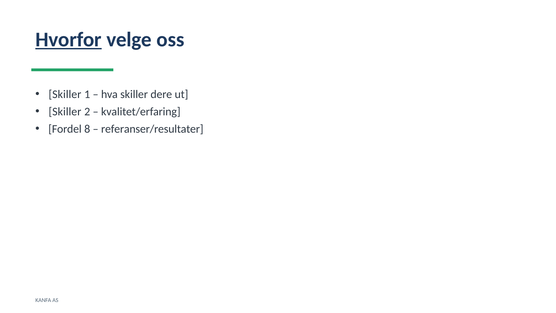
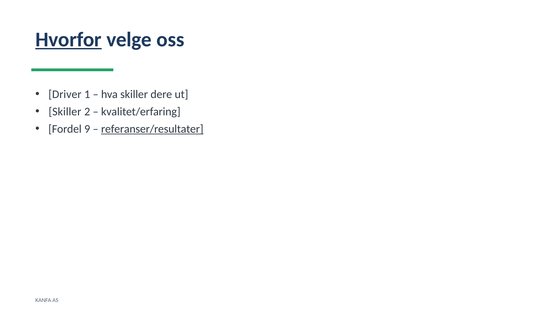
Skiller: Skiller -> Driver (65, 94)
8: 8 -> 9 (87, 129)
referanser/resultater underline: none -> present (152, 129)
